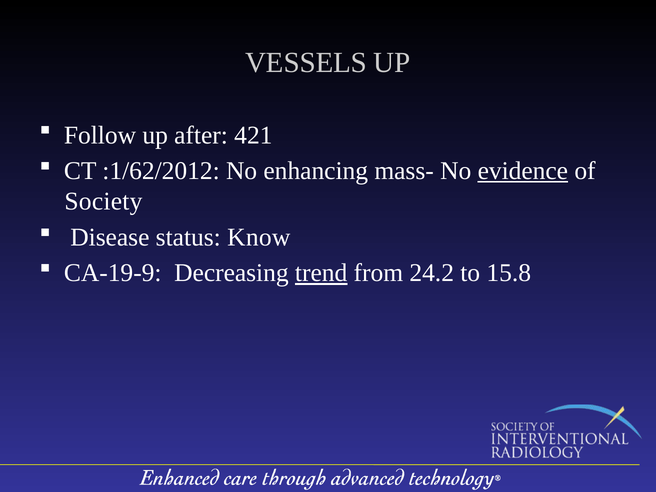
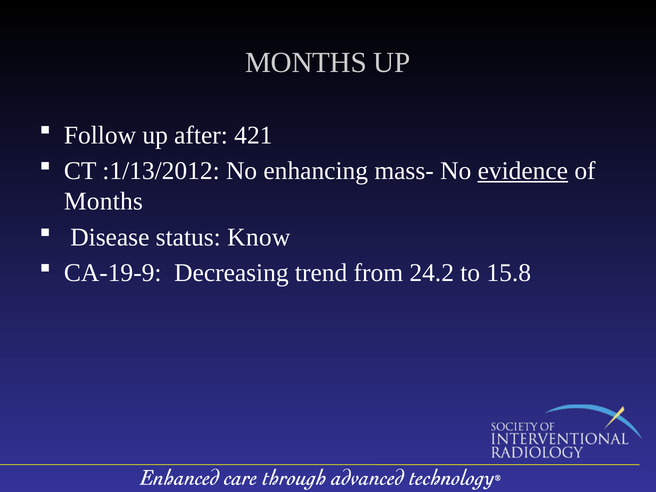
VESSELS: VESSELS -> MONTHS (306, 63)
:1/62/2012: :1/62/2012 -> :1/13/2012 (161, 171)
Society: Society -> Months (103, 202)
trend underline: present -> none (321, 273)
